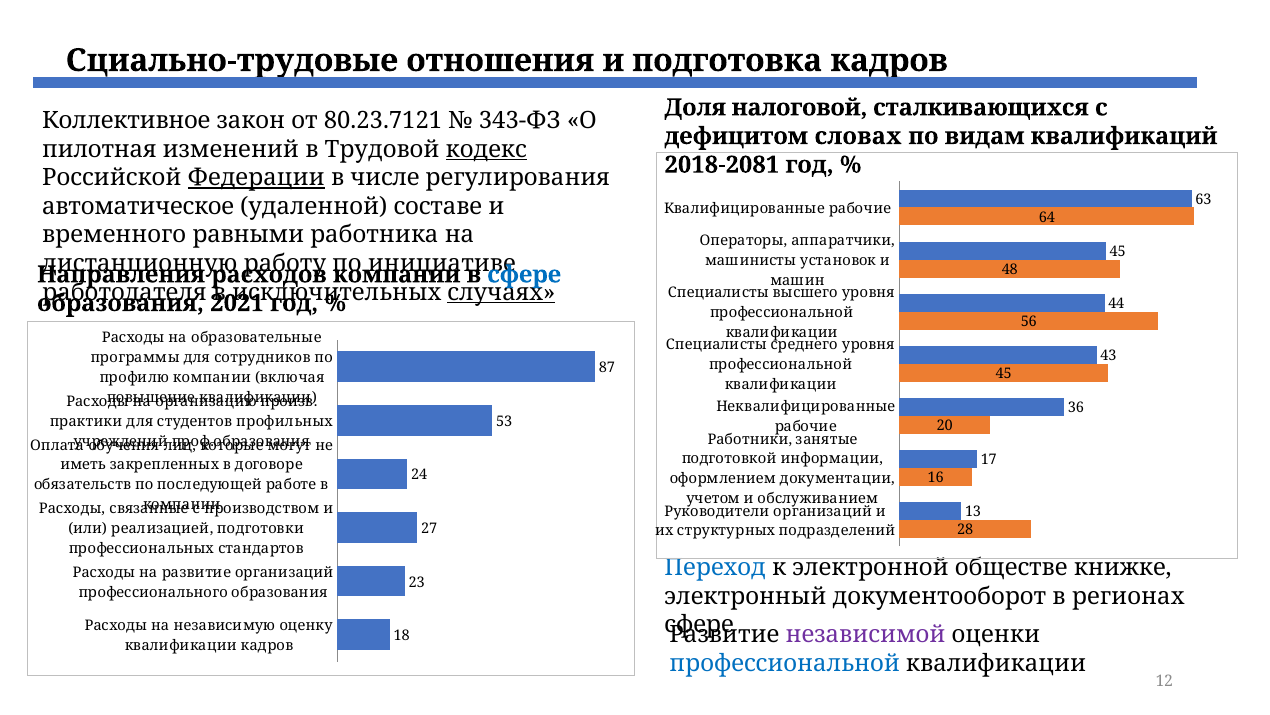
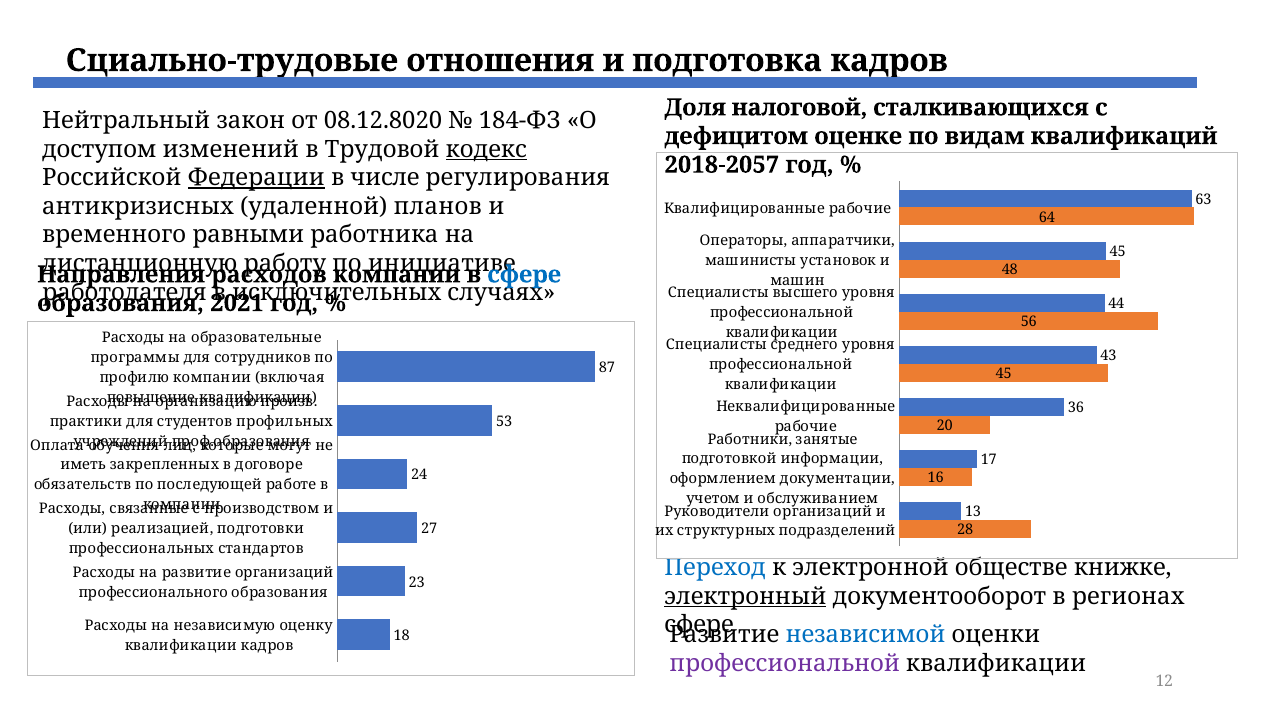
Коллективное: Коллективное -> Нейтральный (126, 120)
80.23.7121: 80.23.7121 -> 08.12.8020 (383, 120)
343-ФЗ: 343-ФЗ -> 184-ФЗ (520, 120)
словах: словах -> оценке (858, 136)
пилотная: пилотная -> доступом (99, 149)
2018-2081: 2018-2081 -> 2018-2057 (722, 165)
автоматическое: автоматическое -> антикризисных (138, 206)
составе: составе -> планов (438, 206)
случаях underline: present -> none (501, 292)
электронный underline: none -> present (745, 596)
независимой colour: purple -> blue (866, 634)
профессиональной colour: blue -> purple (785, 663)
